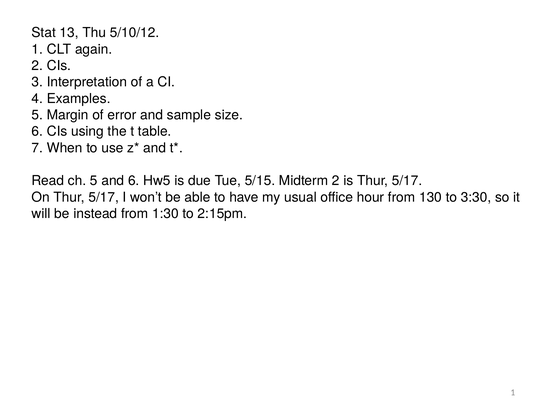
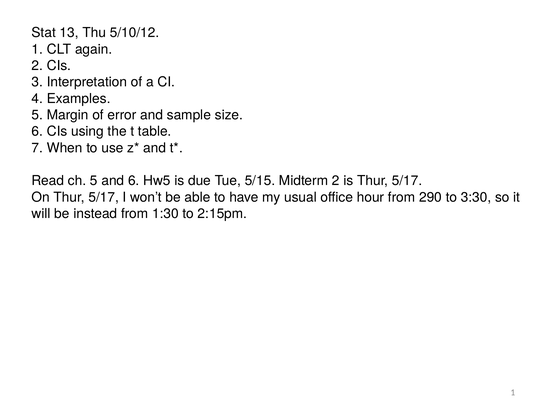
130: 130 -> 290 (431, 197)
